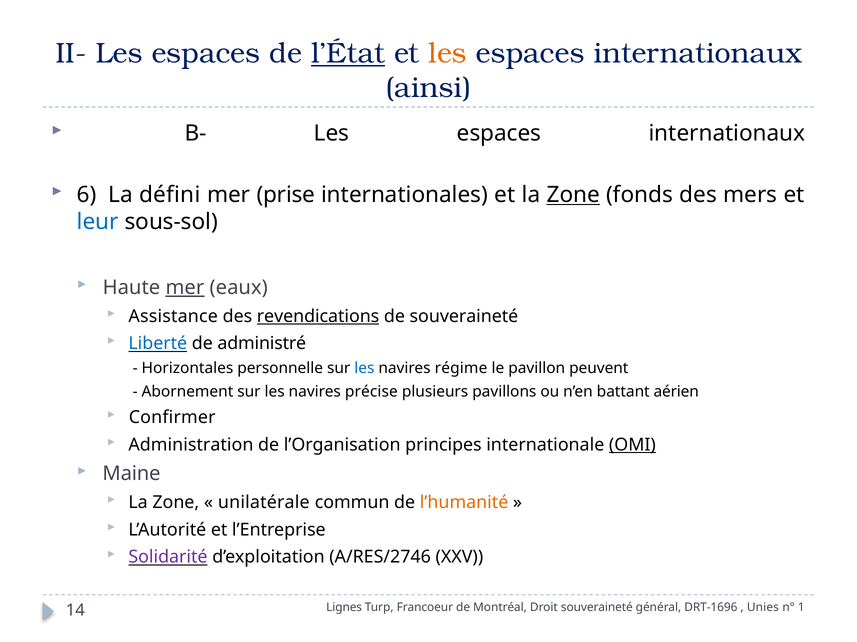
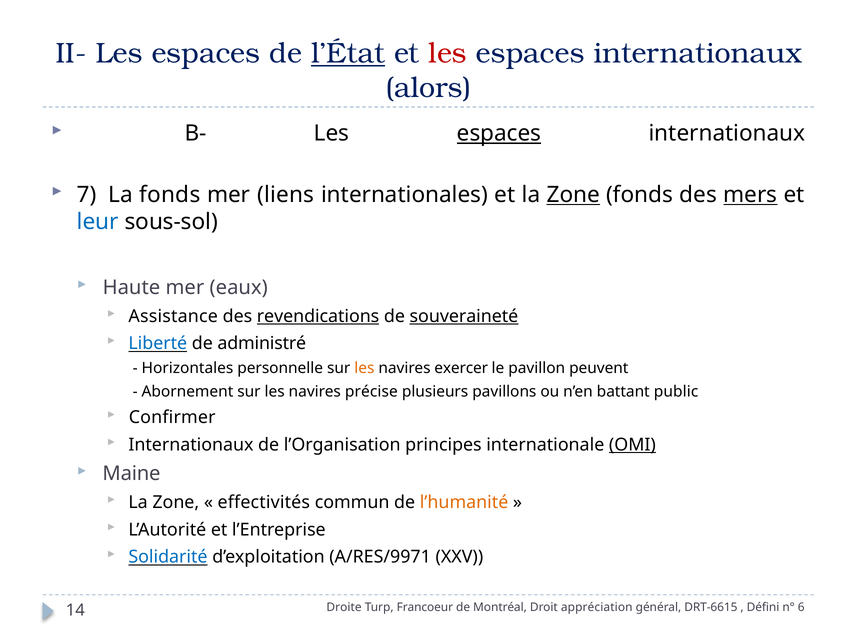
les colour: orange -> red (448, 53)
ainsi: ainsi -> alors (429, 88)
espaces underline: none -> present (499, 134)
6: 6 -> 7 (87, 195)
La défini: défini -> fonds (170, 195)
prise: prise -> liens (286, 195)
mers underline: none -> present (750, 195)
mer underline: present -> none (185, 288)
souveraineté underline: none -> present (464, 317)
les colour: blue -> orange (364, 369)
régime: régime -> exercer (461, 369)
aérien: aérien -> public (676, 392)
Administration: Administration -> Internationaux (191, 445)
unilatérale: unilatérale -> effectivités (264, 503)
Solidarité colour: purple -> blue (168, 558)
A/RES/2746: A/RES/2746 -> A/RES/9971 (380, 558)
Lignes: Lignes -> Droite (344, 608)
Droit souveraineté: souveraineté -> appréciation (597, 608)
DRT-1696: DRT-1696 -> DRT-6615 (711, 608)
Unies: Unies -> Défini (763, 608)
1: 1 -> 6 (801, 608)
